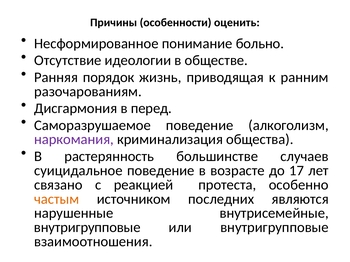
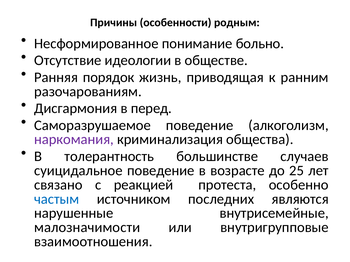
оценить: оценить -> родным (237, 23)
растерянность: растерянность -> толерантность (109, 157)
17: 17 -> 25 (297, 171)
частым colour: orange -> blue (57, 199)
внутригрупповые: внутригрупповые -> малозначимости (87, 228)
